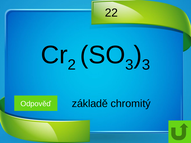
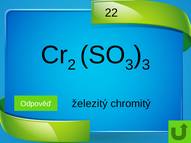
základě: základě -> železitý (90, 104)
